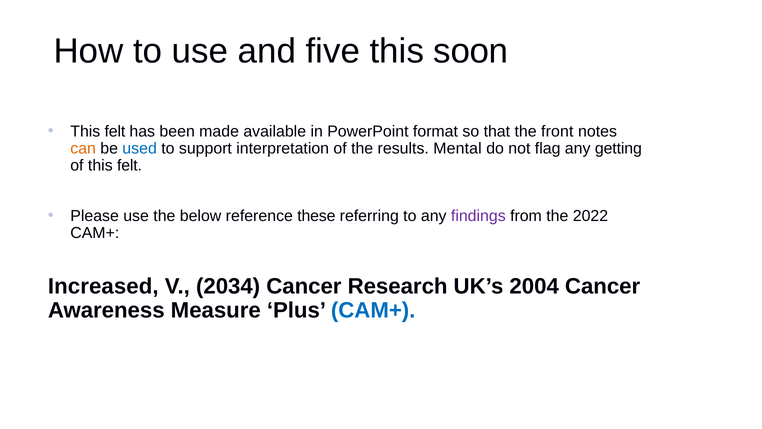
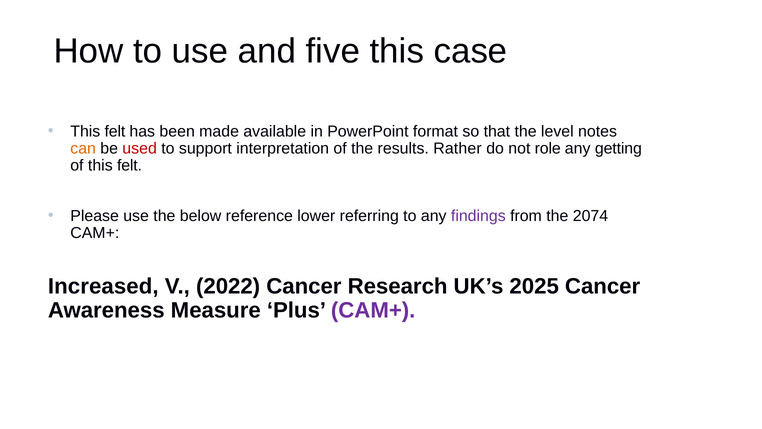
soon: soon -> case (471, 51)
front: front -> level (557, 131)
used colour: blue -> red (140, 148)
Mental: Mental -> Rather (457, 148)
flag: flag -> role (548, 148)
these: these -> lower (316, 216)
2022: 2022 -> 2074 (590, 216)
2034: 2034 -> 2022 (228, 286)
2004: 2004 -> 2025 (534, 286)
CAM+ colour: blue -> purple (373, 310)
